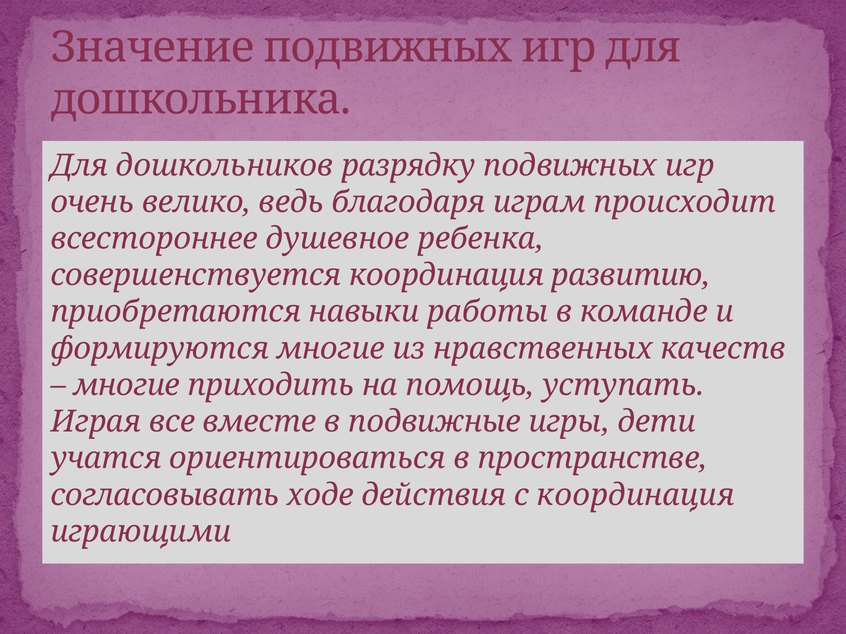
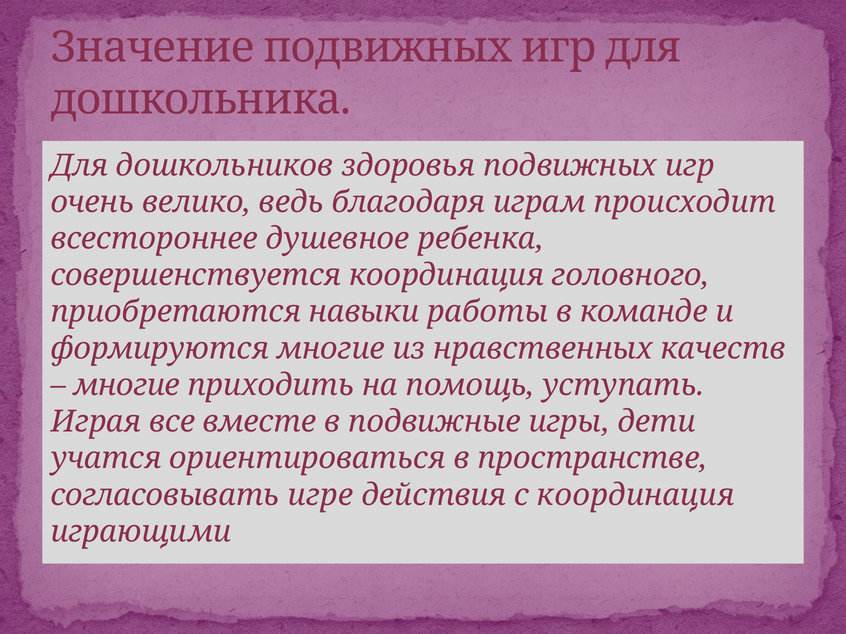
разрядку: разрядку -> здоровья (408, 166)
развитию: развитию -> головного (631, 276)
ходе: ходе -> игре (321, 495)
